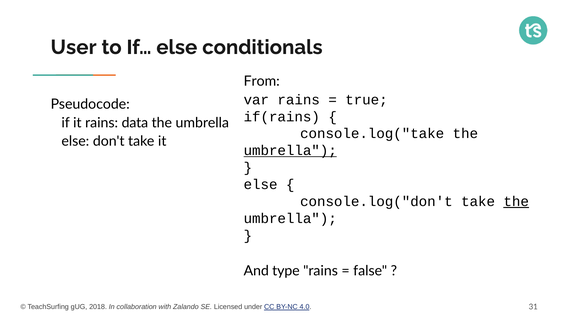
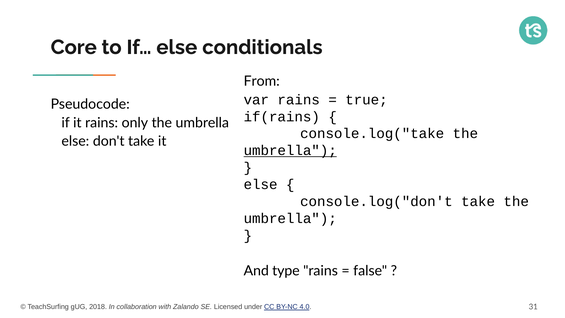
User: User -> Core (74, 47)
data: data -> only (135, 123)
the underline: present -> none (516, 201)
